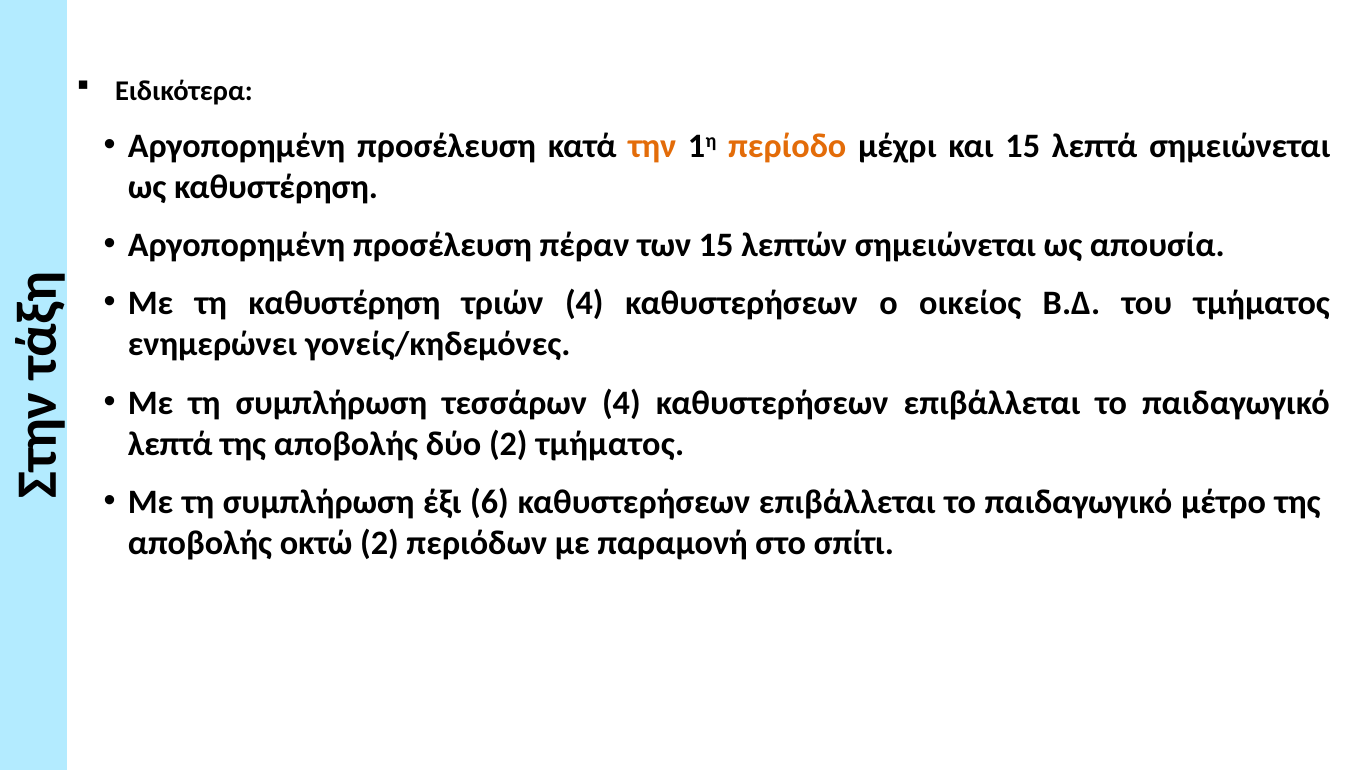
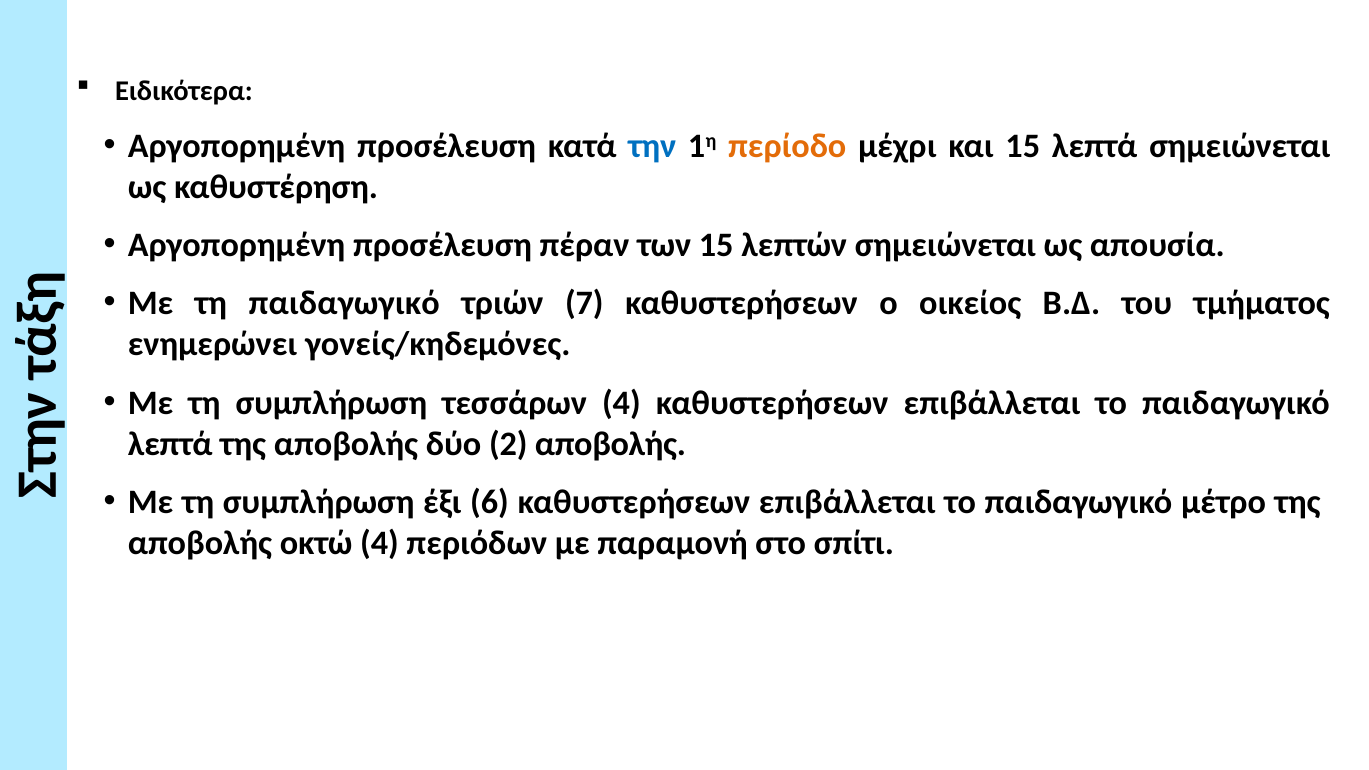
την colour: orange -> blue (652, 146)
τη καθυστέρηση: καθυστέρηση -> παιδαγωγικό (344, 303)
τριών 4: 4 -> 7 (584, 303)
2 τμήματος: τμήματος -> αποβολής (610, 444)
οκτώ 2: 2 -> 4 (379, 543)
